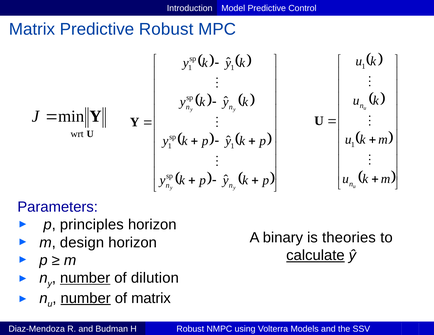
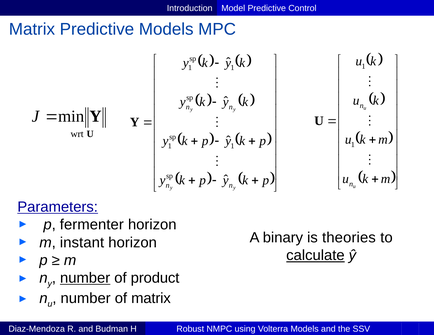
Predictive Robust: Robust -> Models (166, 29)
Parameters underline: none -> present (58, 207)
principles: principles -> fermenter (92, 225)
design: design -> instant (82, 243)
dilution: dilution -> product (155, 278)
number underline: present -> none (86, 298)
